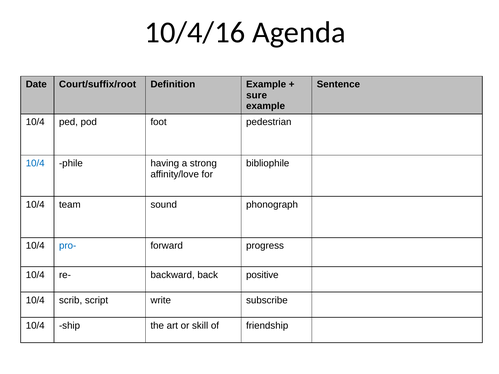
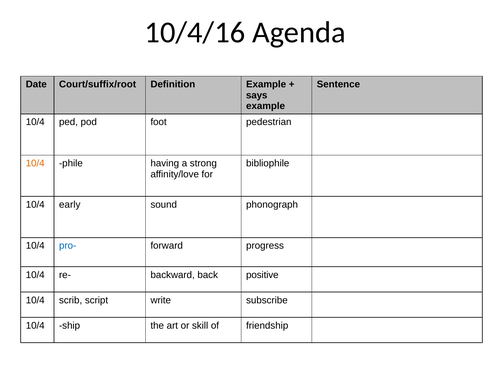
sure: sure -> says (257, 95)
10/4 colour: blue -> orange (35, 163)
team: team -> early (70, 205)
